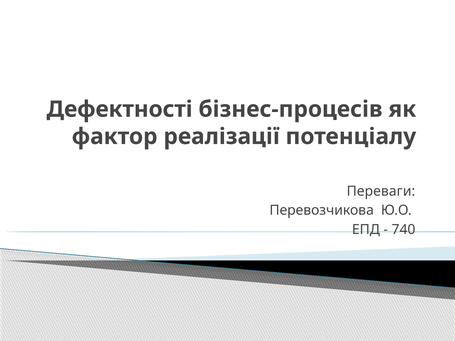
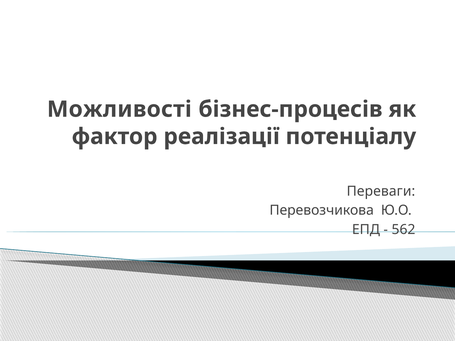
Дефектності: Дефектності -> Можливості (119, 109)
740: 740 -> 562 (403, 230)
